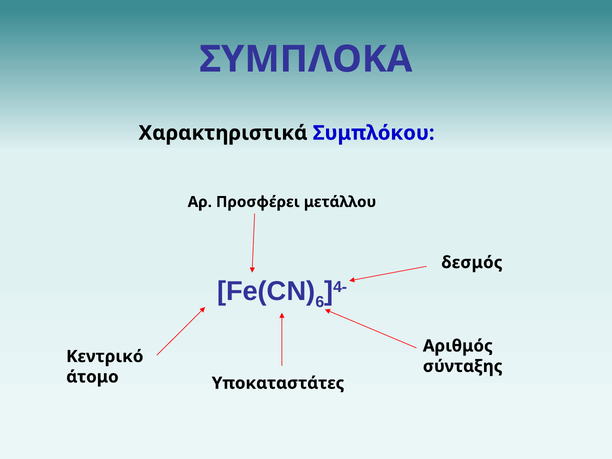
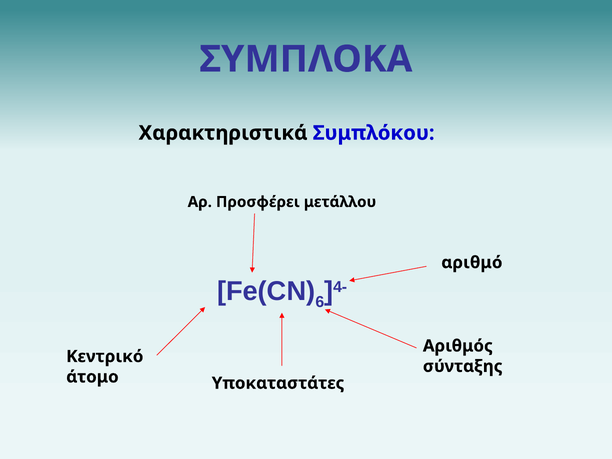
δεσμός: δεσμός -> αριθμό (472, 263)
